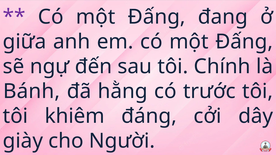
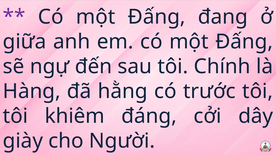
Bánh: Bánh -> Hàng (32, 91)
